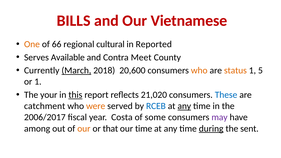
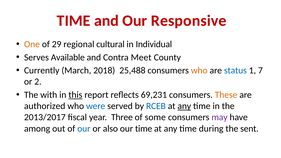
BILLS: BILLS -> TIME (74, 21)
Vietnamese: Vietnamese -> Responsive (189, 21)
66: 66 -> 29 (57, 44)
Reported: Reported -> Individual (154, 44)
March underline: present -> none (76, 70)
20,600: 20,600 -> 25,488 (132, 70)
status colour: orange -> blue (235, 70)
5: 5 -> 7 (260, 70)
or 1: 1 -> 2 (38, 82)
your: your -> with (49, 95)
21,020: 21,020 -> 69,231 (154, 95)
These colour: blue -> orange (226, 95)
catchment: catchment -> authorized (45, 106)
were colour: orange -> blue (96, 106)
2006/2017: 2006/2017 -> 2013/2017 (45, 117)
Costa: Costa -> Three (122, 117)
our colour: orange -> blue (84, 129)
that: that -> also (110, 129)
during underline: present -> none (211, 129)
